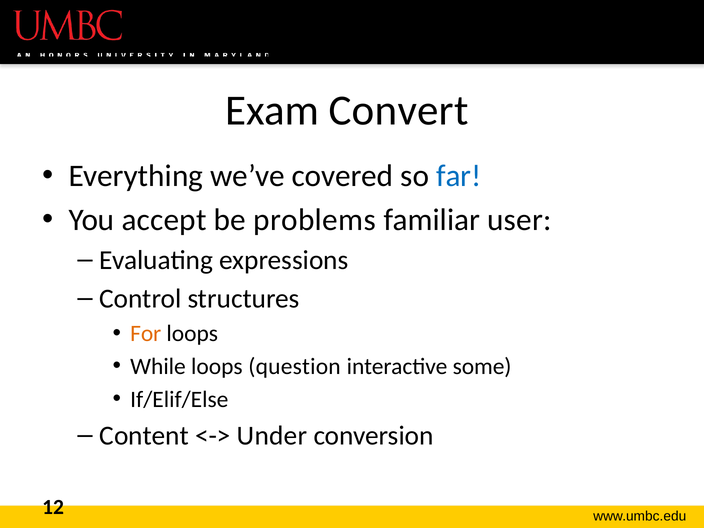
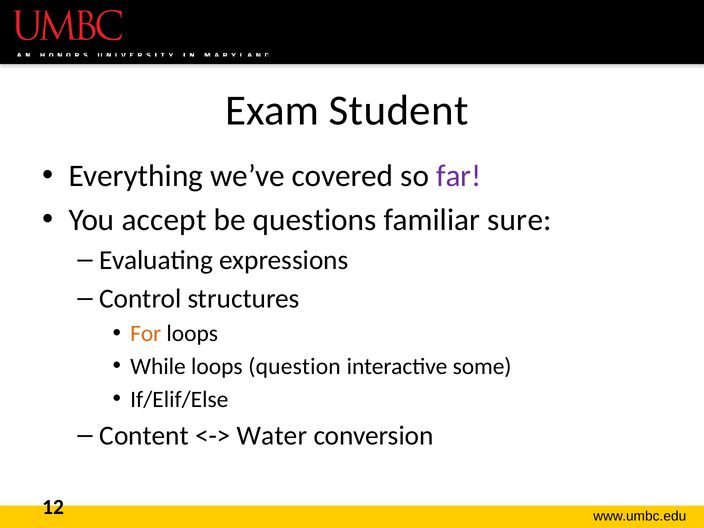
Convert: Convert -> Student (399, 111)
far colour: blue -> purple (459, 176)
problems: problems -> questions (315, 220)
user: user -> sure (519, 220)
Under: Under -> Water (272, 436)
